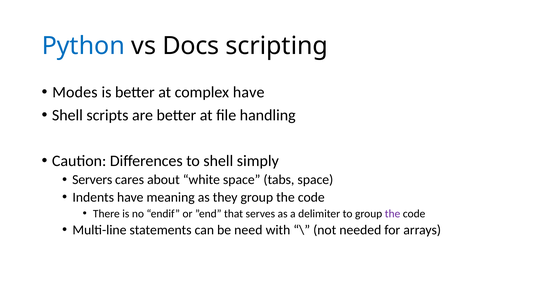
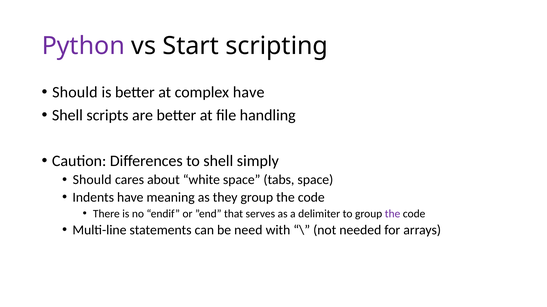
Python colour: blue -> purple (83, 46)
Docs: Docs -> Start (191, 46)
Modes: Modes -> Should (75, 92)
Servers: Servers -> Should (92, 180)
